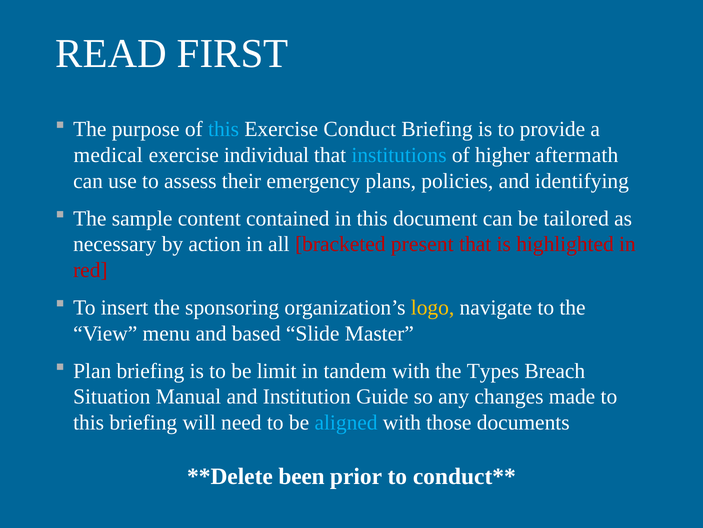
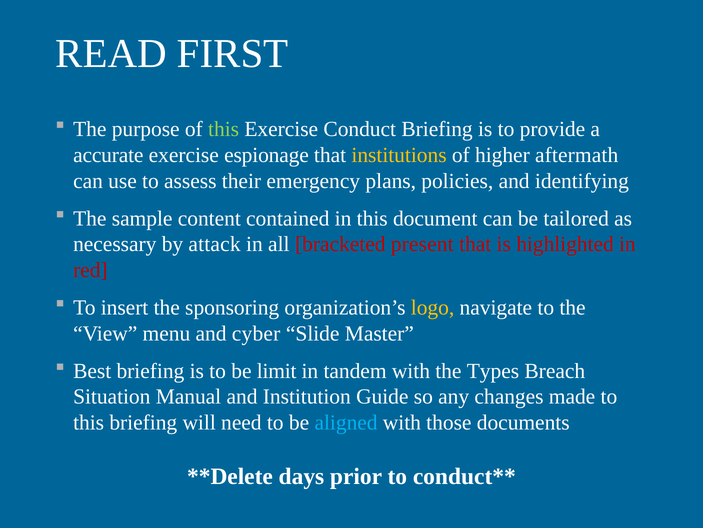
this colour: light blue -> light green (224, 129)
medical: medical -> accurate (108, 155)
individual: individual -> espionage (266, 155)
institutions colour: light blue -> yellow (399, 155)
action: action -> attack (215, 244)
based: based -> cyber (256, 333)
Plan: Plan -> Best (92, 371)
been: been -> days (301, 476)
